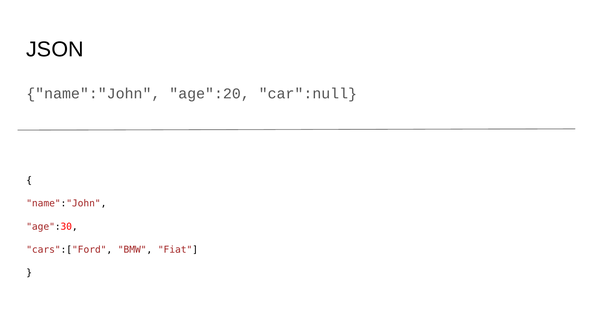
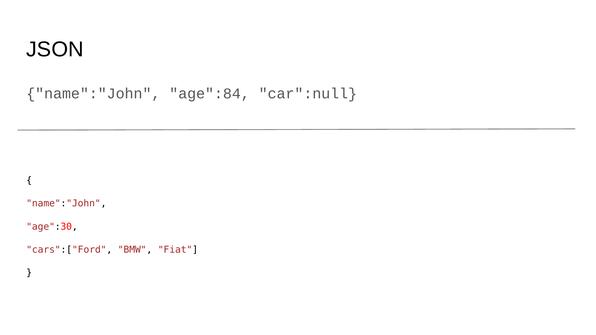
age":20: age":20 -> age":84 (210, 94)
